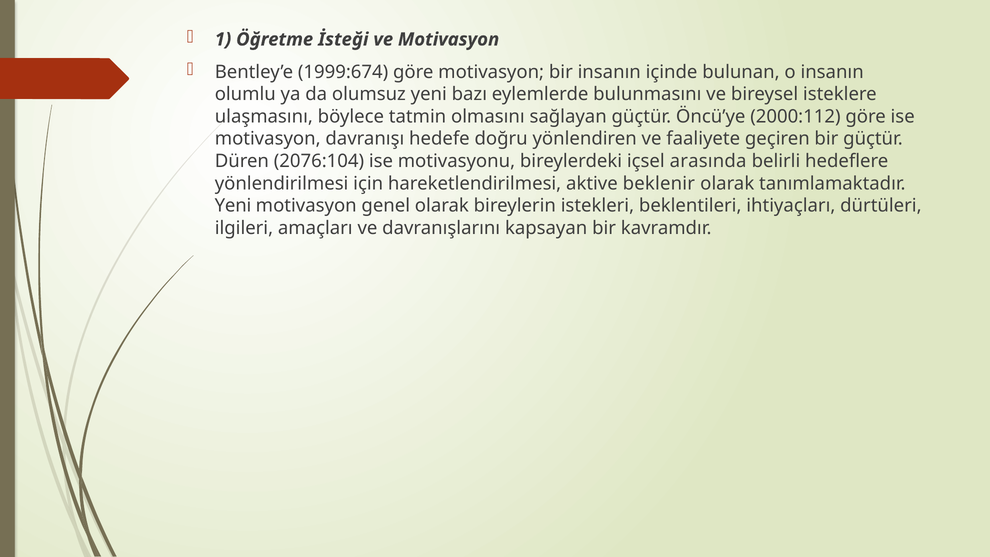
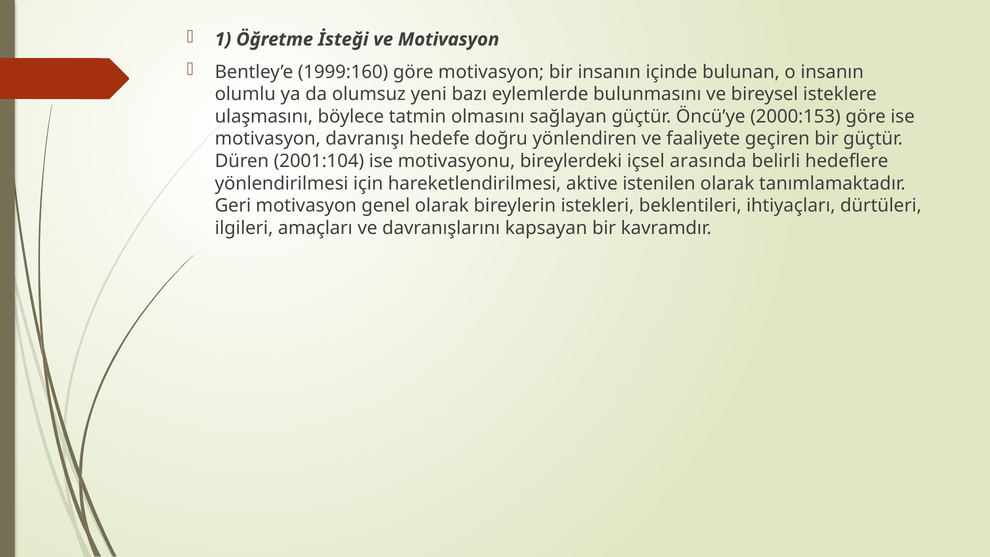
1999:674: 1999:674 -> 1999:160 (343, 72)
2000:112: 2000:112 -> 2000:153 (795, 117)
2076:104: 2076:104 -> 2001:104 (319, 161)
beklenir: beklenir -> istenilen (659, 183)
Yeni: Yeni -> Geri (233, 206)
